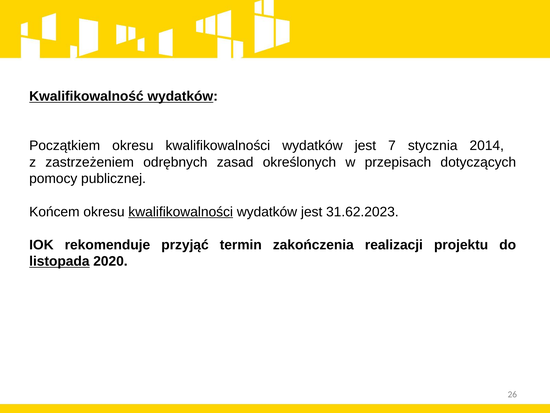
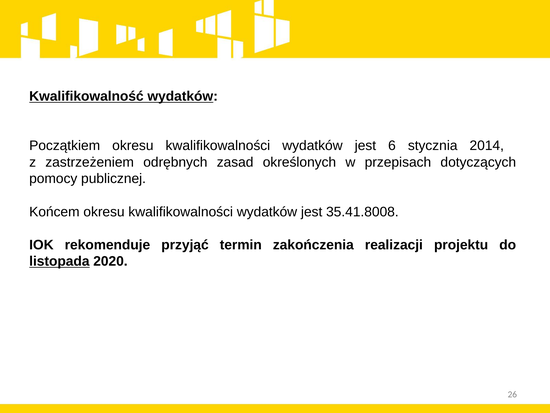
7: 7 -> 6 (392, 146)
kwalifikowalności underline: present -> none (181, 212)
31.62.2023: 31.62.2023 -> 35.41.8008 (362, 212)
